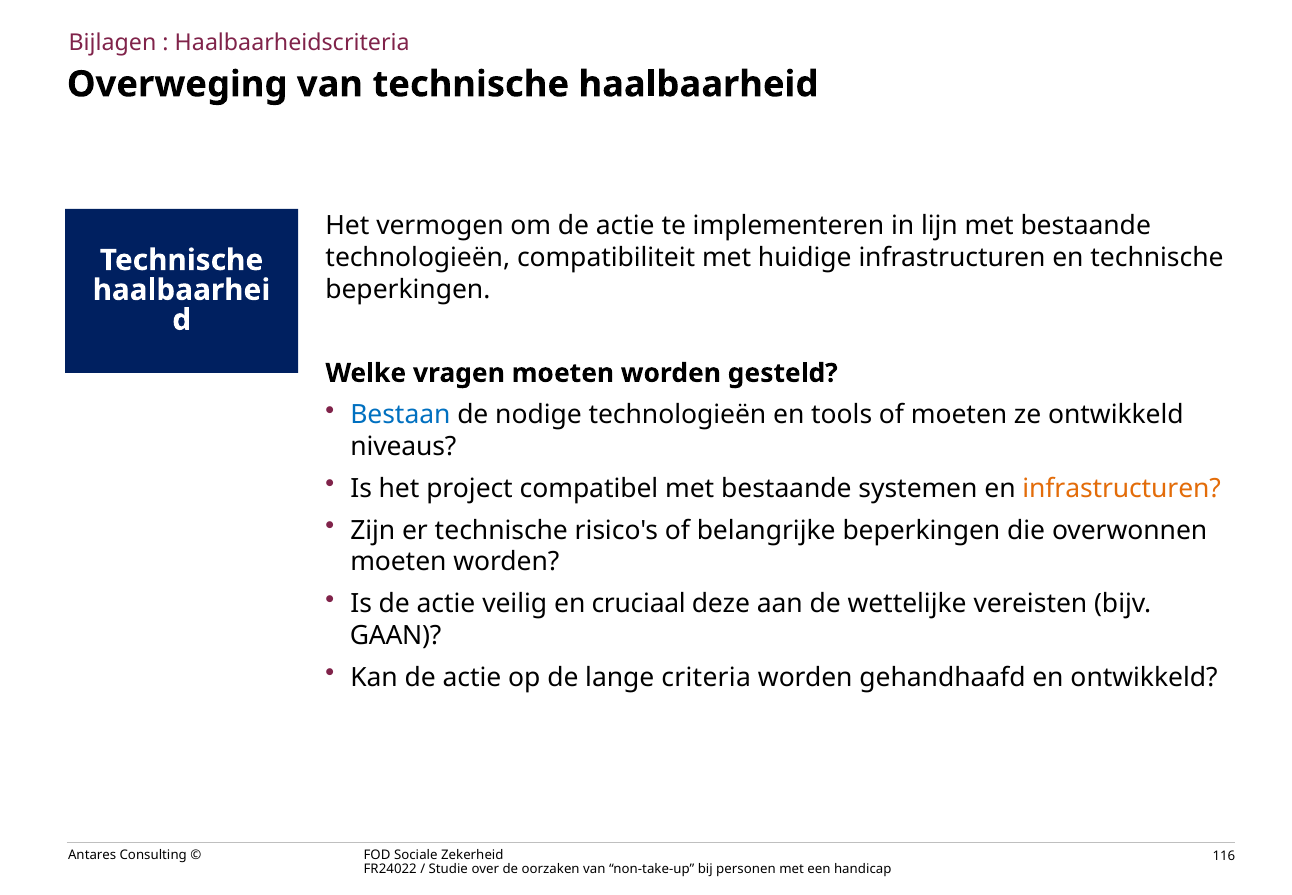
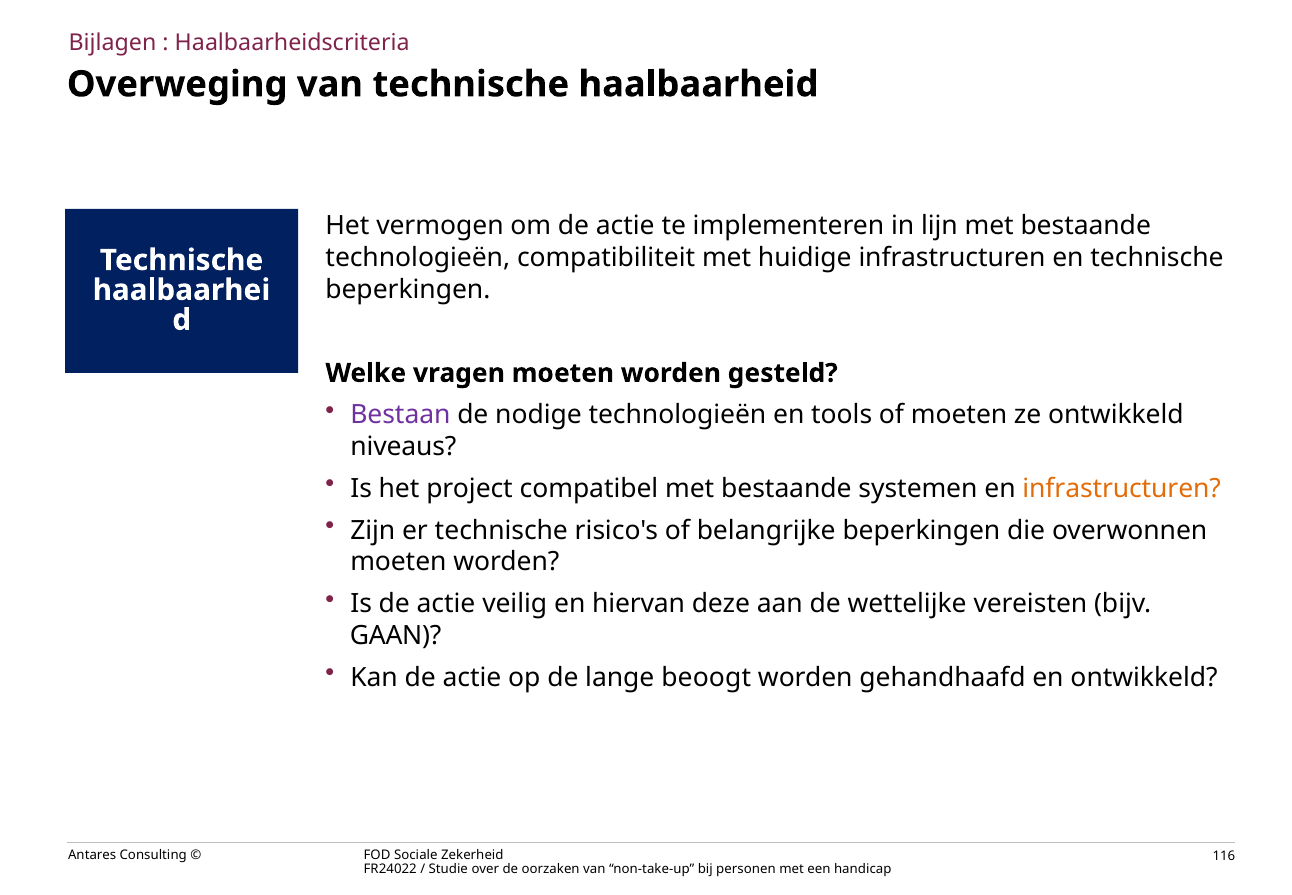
Bestaan colour: blue -> purple (400, 415)
cruciaal: cruciaal -> hiervan (639, 603)
criteria: criteria -> beoogt (706, 677)
